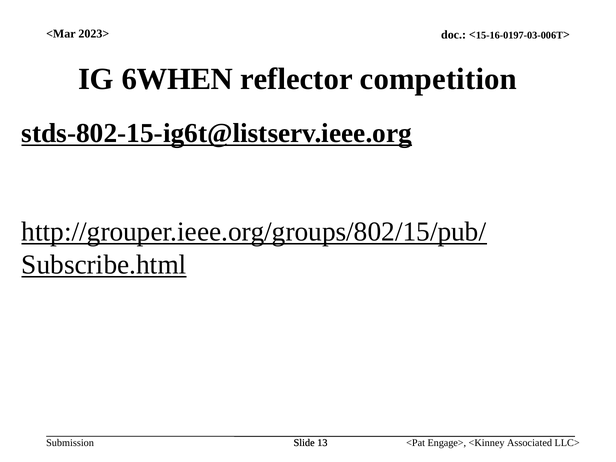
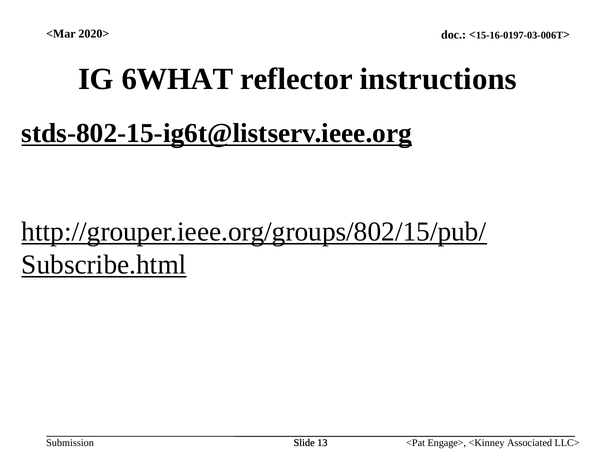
2023>: 2023> -> 2020> (94, 34)
6WHEN: 6WHEN -> 6WHAT (177, 79)
competition: competition -> instructions (438, 79)
